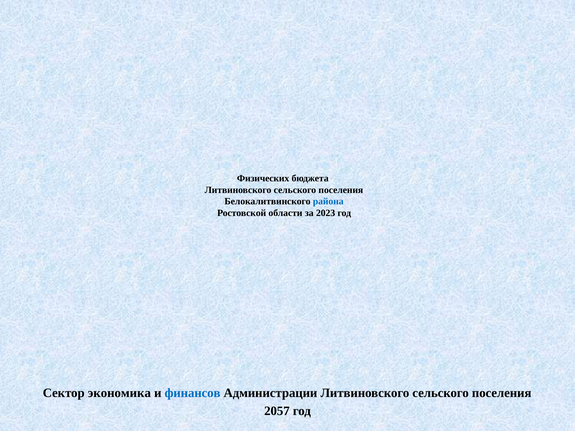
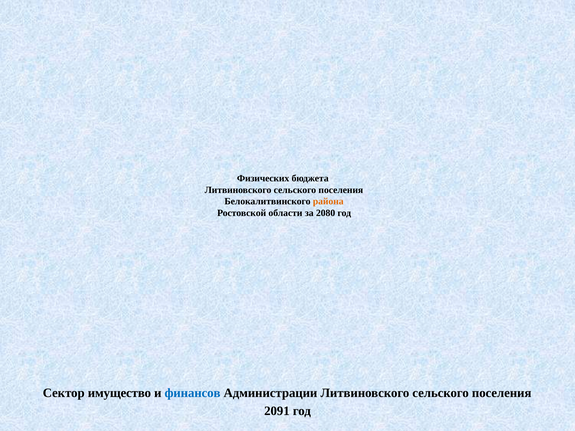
района colour: blue -> orange (328, 202)
2023: 2023 -> 2080 (326, 213)
экономика: экономика -> имущество (119, 393)
2057: 2057 -> 2091 (277, 411)
